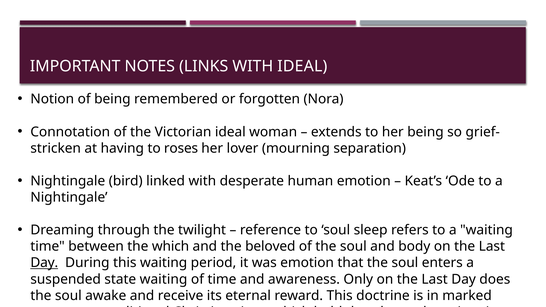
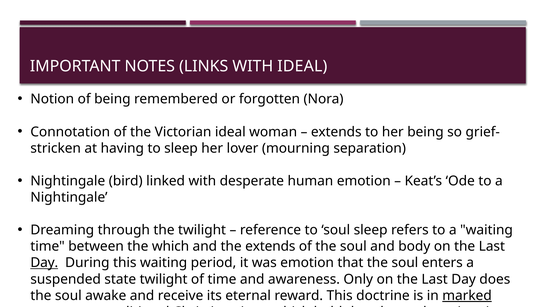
to roses: roses -> sleep (181, 148)
the beloved: beloved -> extends (270, 247)
state waiting: waiting -> twilight (164, 279)
marked underline: none -> present (467, 296)
